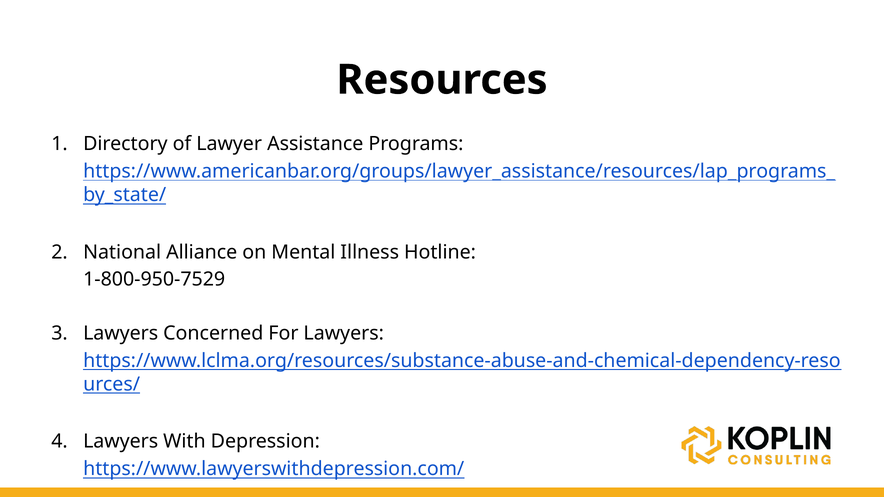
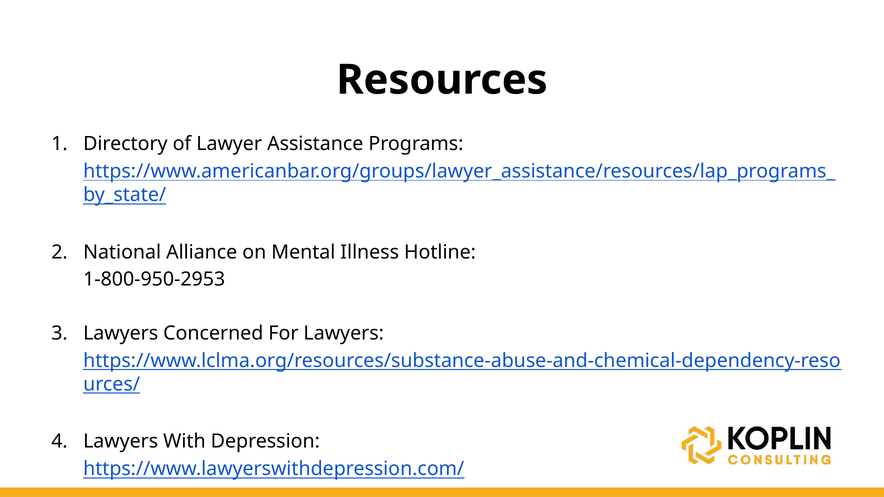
1-800-950-7529: 1-800-950-7529 -> 1-800-950-2953 (154, 279)
